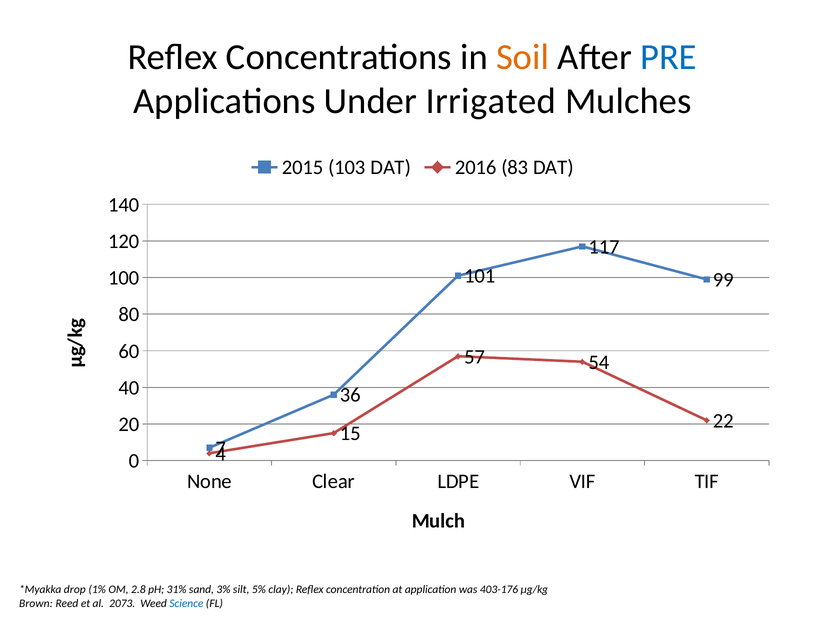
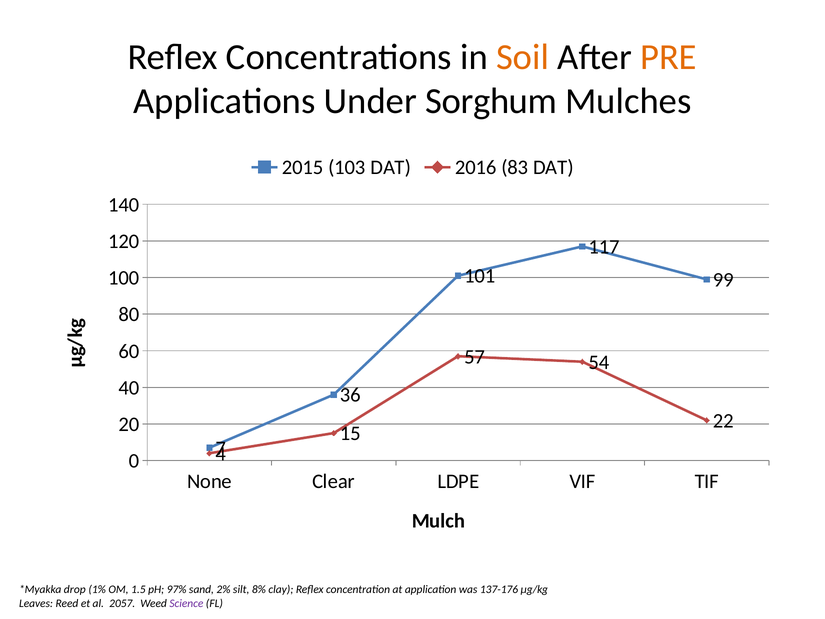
PRE colour: blue -> orange (669, 57)
Irrigated: Irrigated -> Sorghum (491, 101)
2.8: 2.8 -> 1.5 (138, 589)
31%: 31% -> 97% (177, 589)
3%: 3% -> 2% (223, 589)
5%: 5% -> 8% (259, 589)
403-176: 403-176 -> 137-176 (499, 589)
Brown: Brown -> Leaves (36, 603)
2073: 2073 -> 2057 (122, 603)
Science colour: blue -> purple (186, 603)
